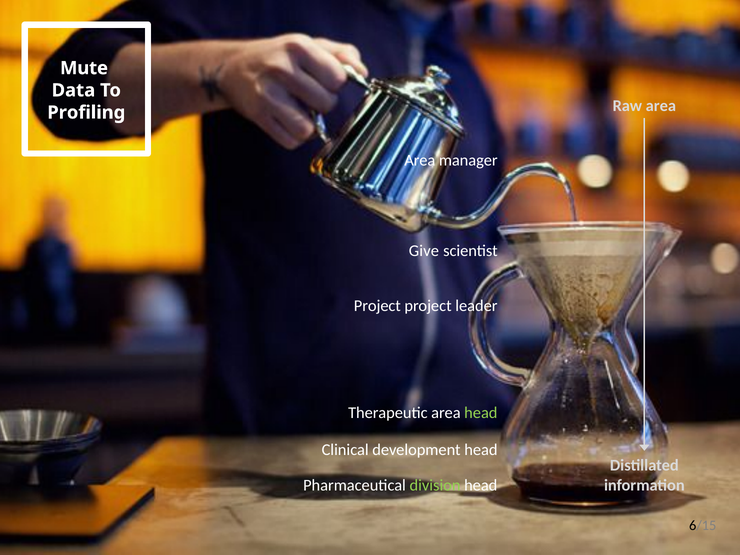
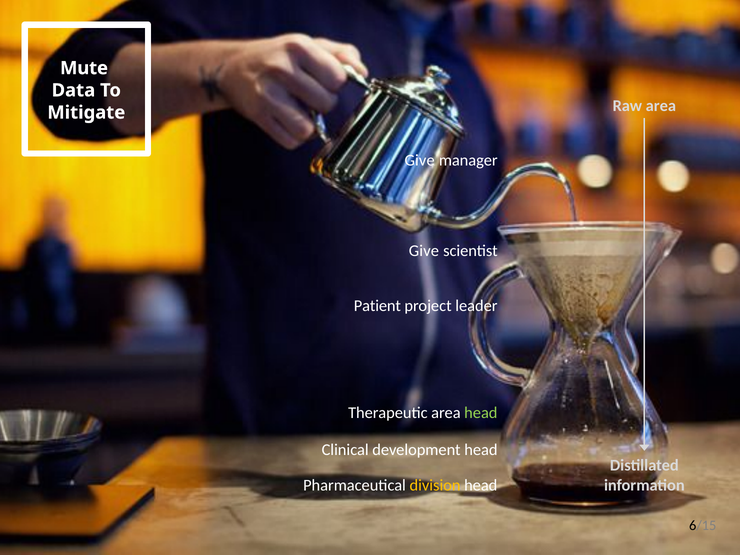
Profiling: Profiling -> Mitigate (86, 113)
Area: Area -> Give (420, 160)
Project: Project -> Patient (377, 306)
division colour: light green -> yellow (435, 485)
